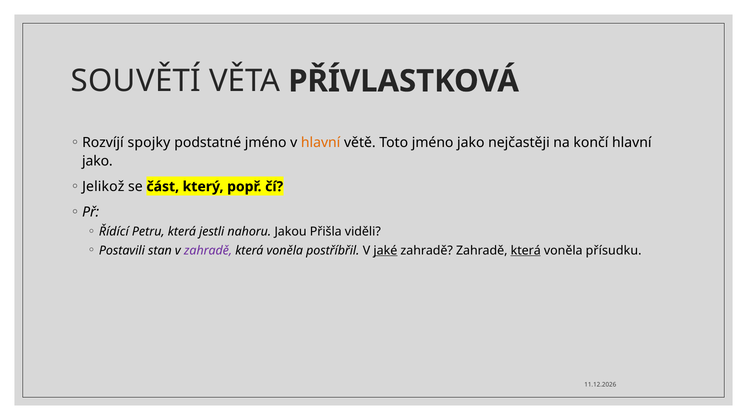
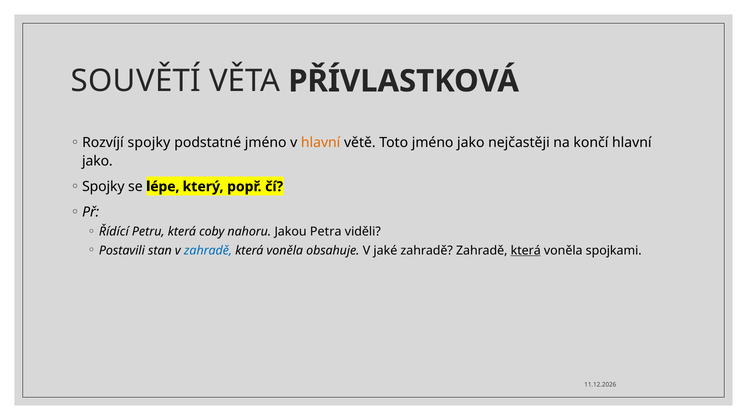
Jelikož: Jelikož -> Spojky (103, 187)
část: část -> lépe (163, 187)
jestli: jestli -> coby (212, 232)
Přišla: Přišla -> Petra (326, 232)
zahradě colour: purple -> blue (208, 251)
postříbřil: postříbřil -> obsahuje (333, 251)
jaké underline: present -> none (385, 251)
přísudku: přísudku -> spojkami (614, 251)
